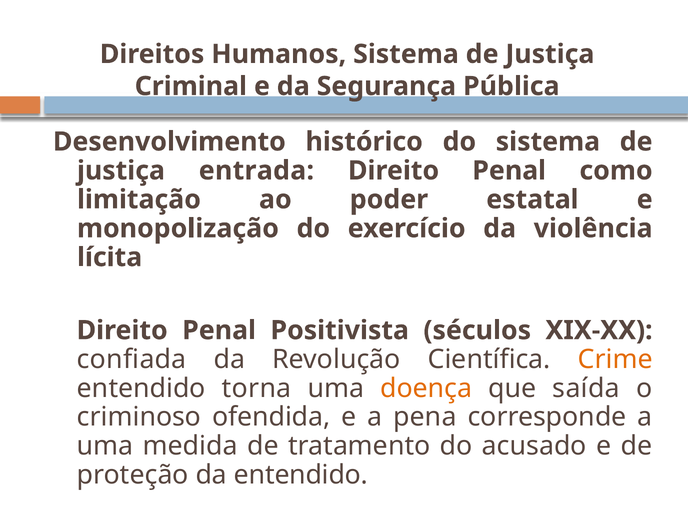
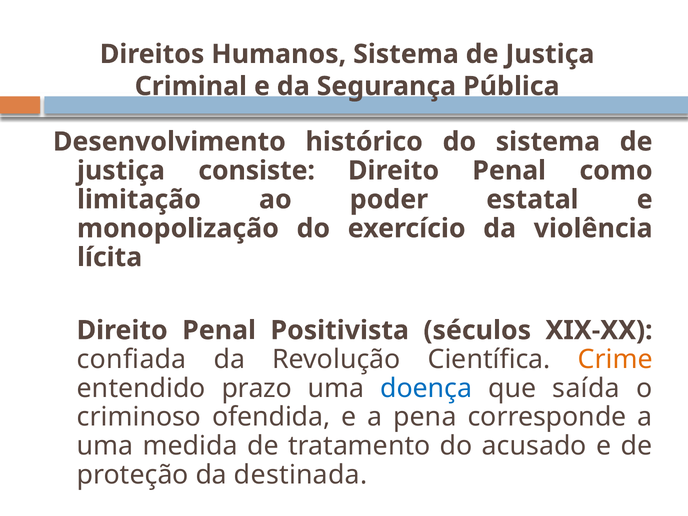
entrada: entrada -> consiste (257, 171)
torna: torna -> prazo (257, 388)
doença colour: orange -> blue (426, 388)
da entendido: entendido -> destinada (301, 475)
